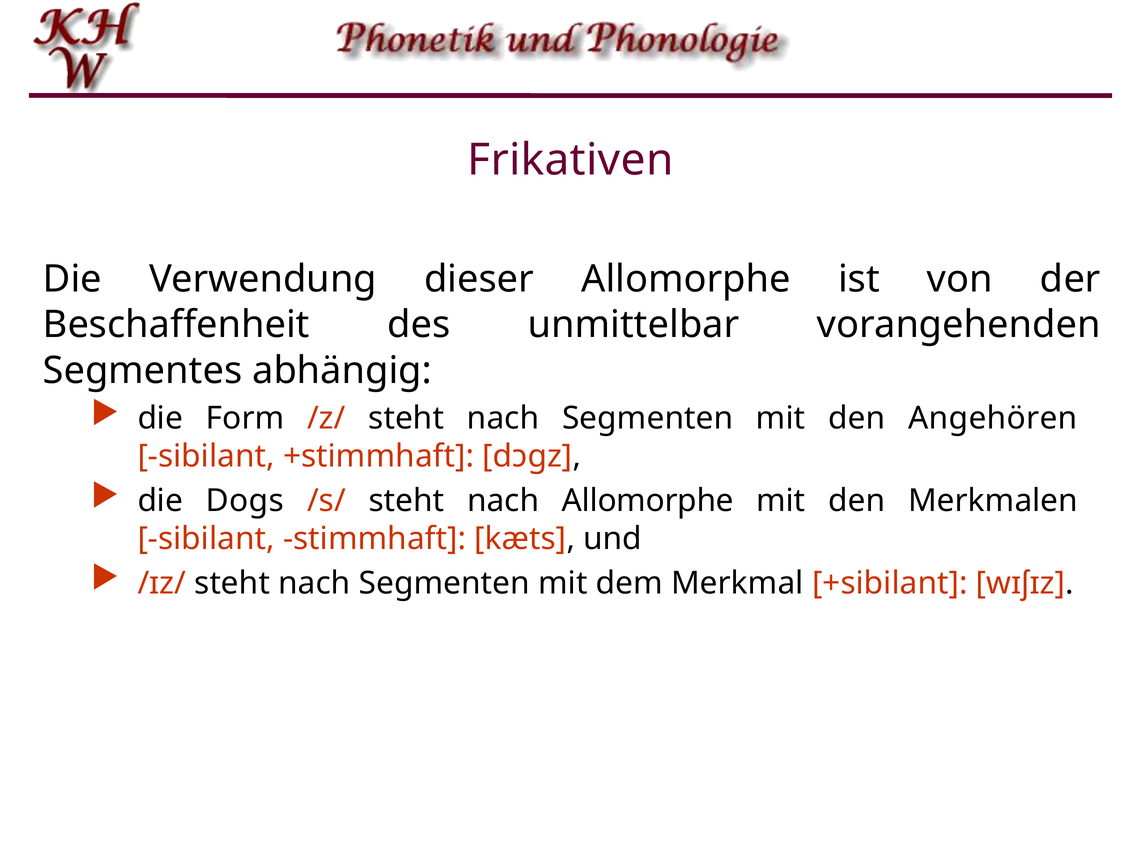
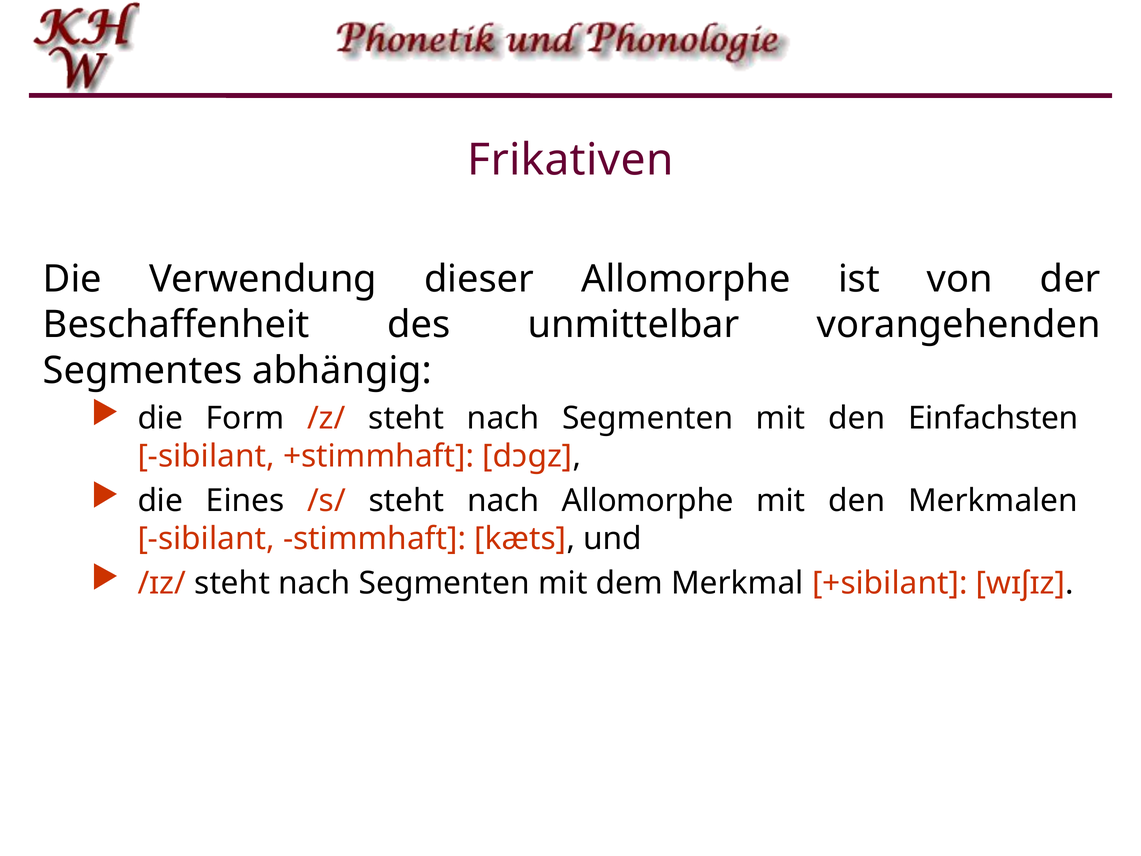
Angehören: Angehören -> Einfachsten (993, 418)
Dogs: Dogs -> Eines (245, 501)
